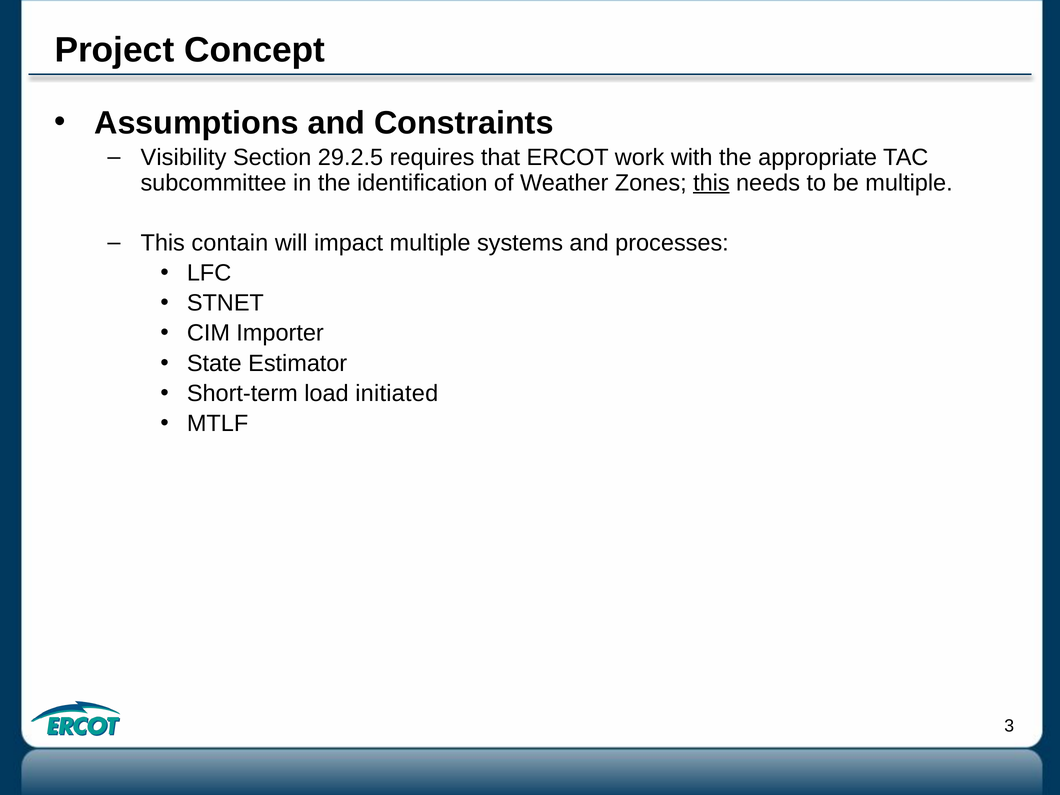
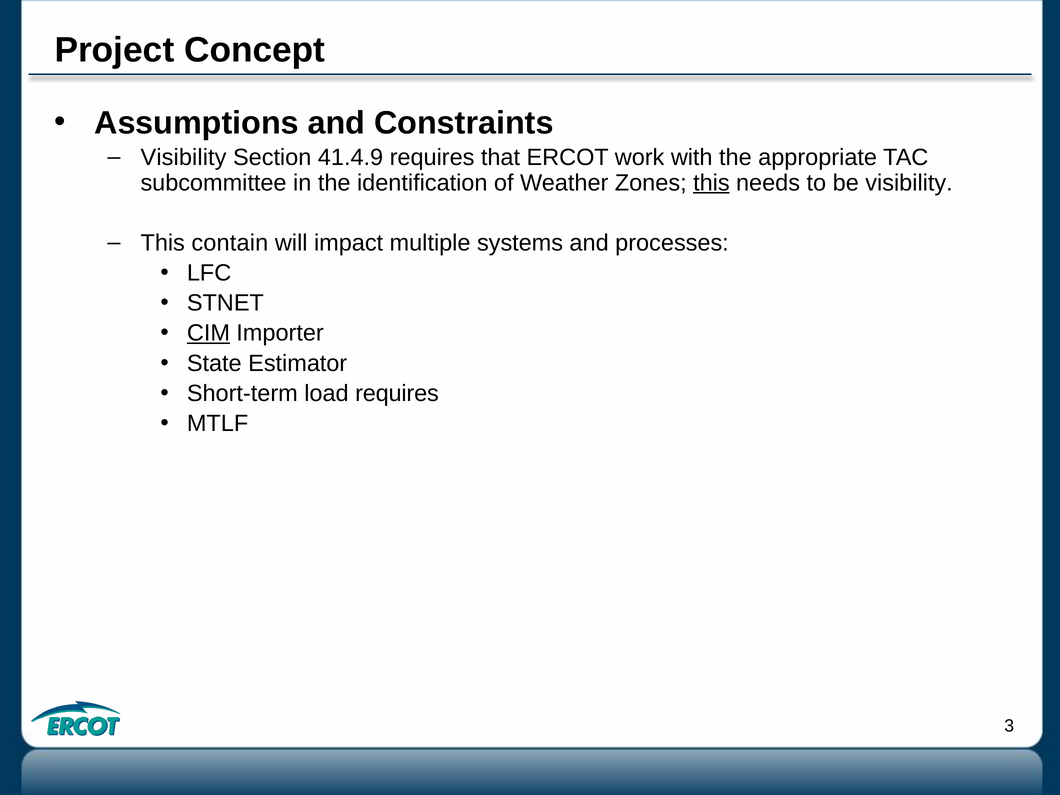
29.2.5: 29.2.5 -> 41.4.9 (351, 157)
be multiple: multiple -> visibility (909, 183)
CIM underline: none -> present (208, 333)
load initiated: initiated -> requires (397, 393)
